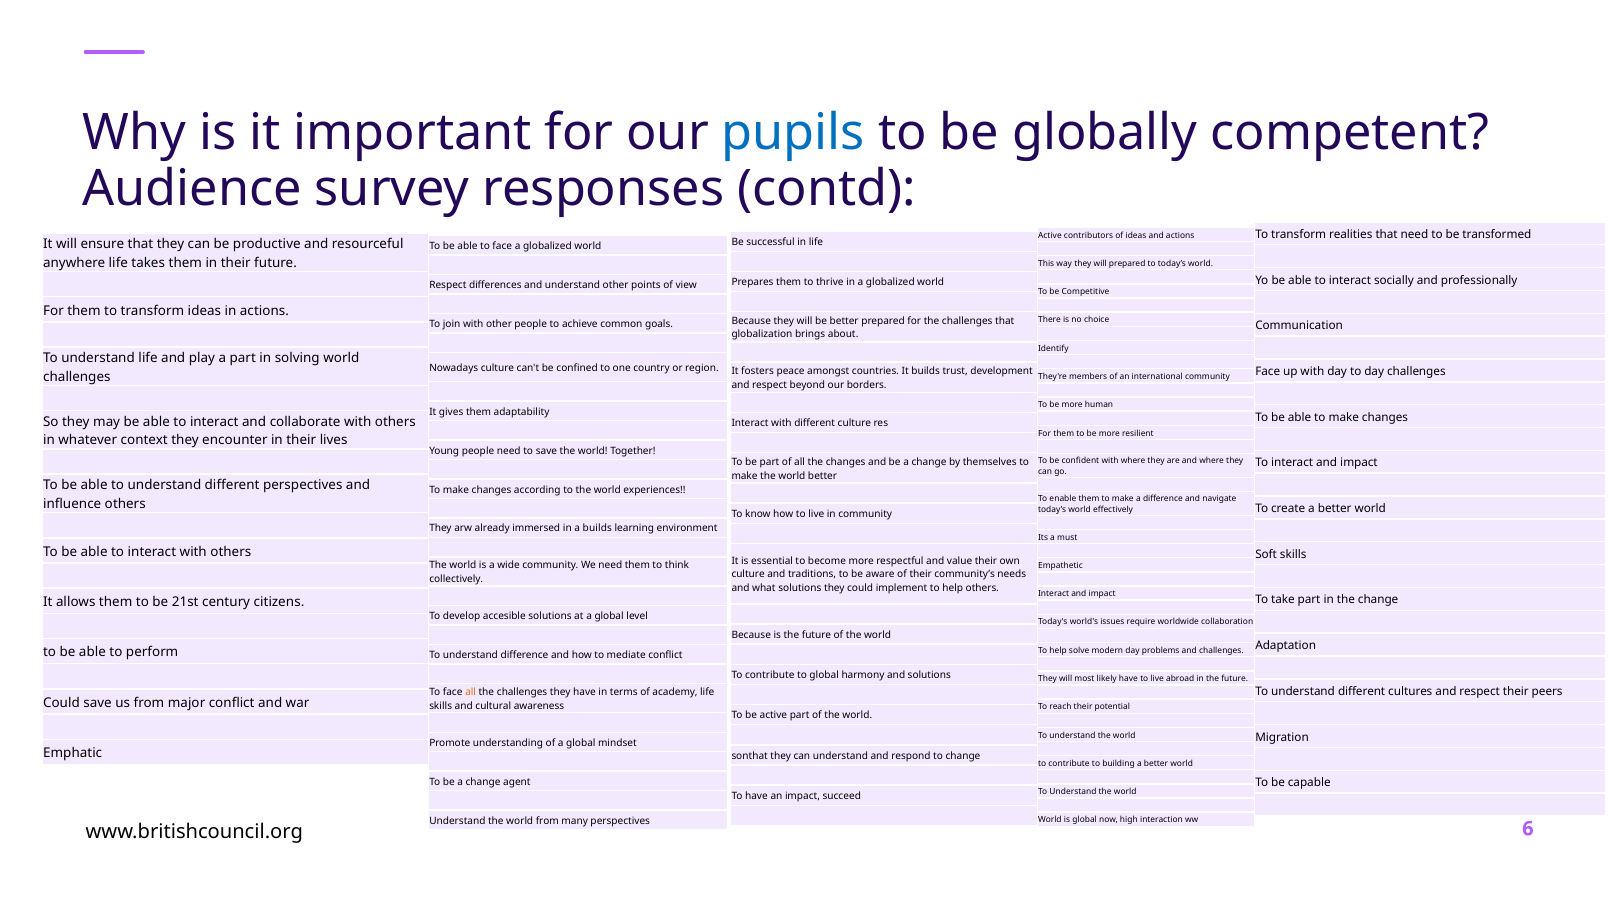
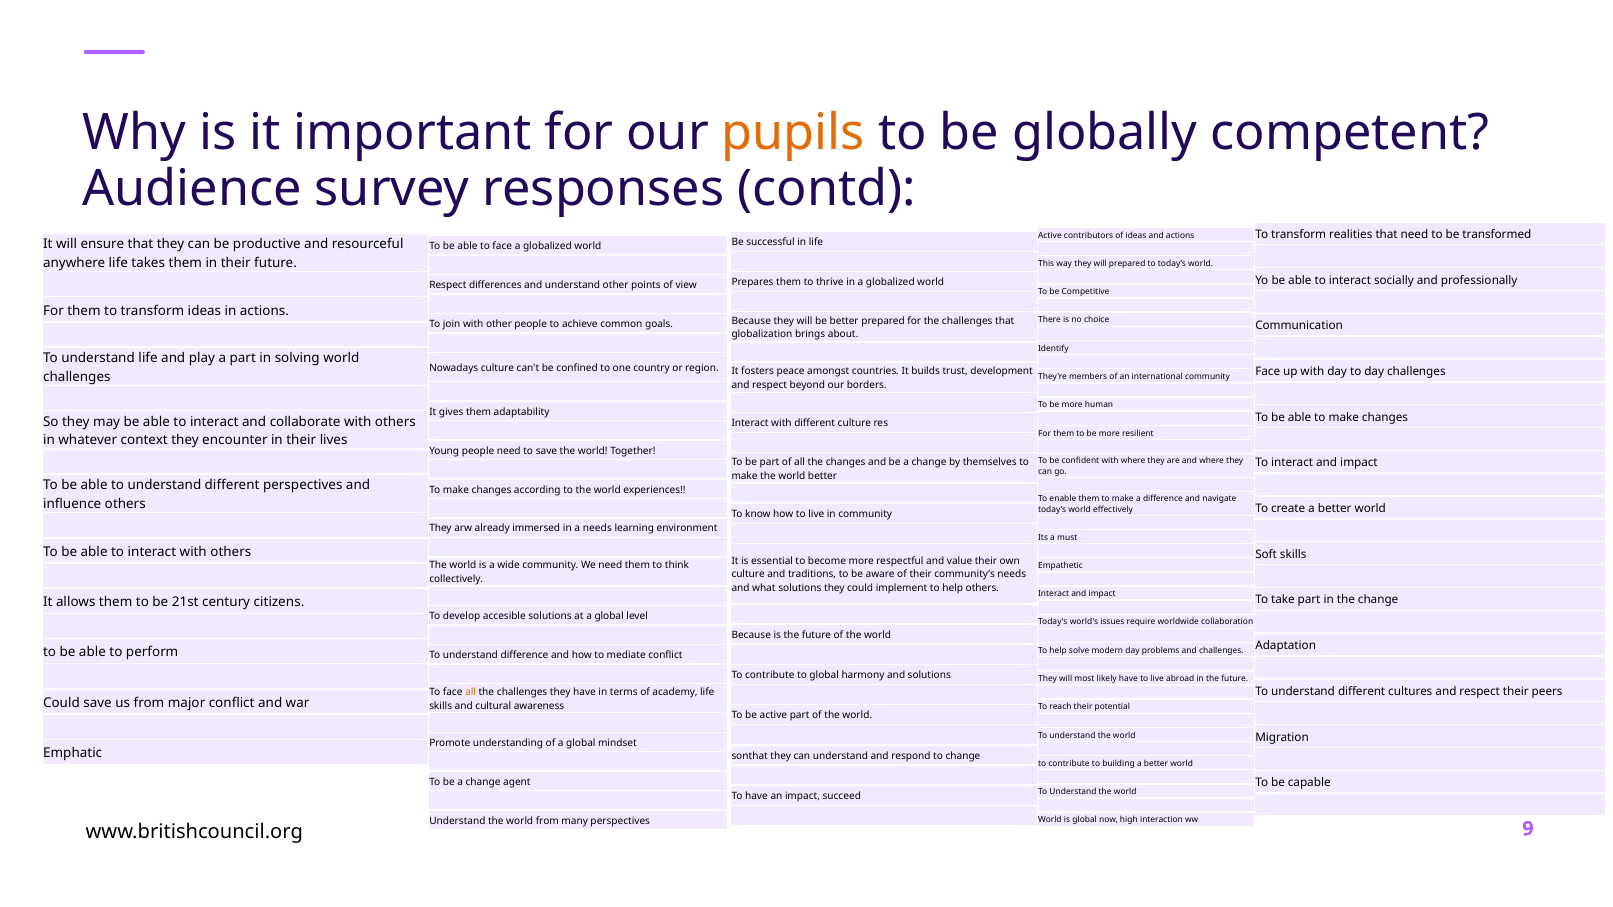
pupils colour: blue -> orange (793, 133)
a builds: builds -> needs (597, 529)
6: 6 -> 9 (1528, 829)
